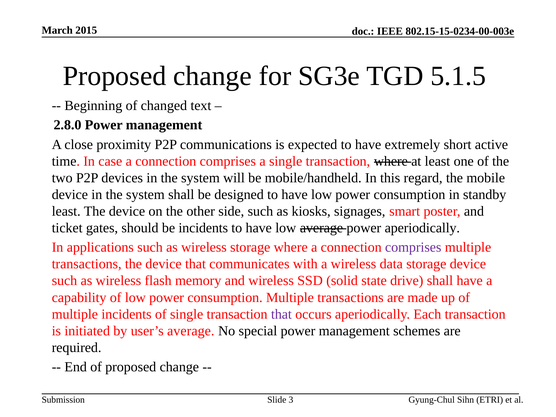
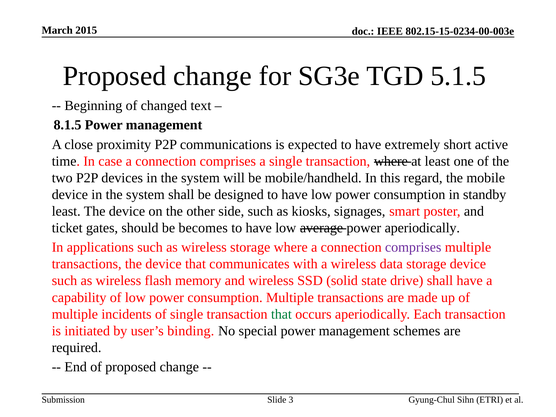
2.8.0: 2.8.0 -> 8.1.5 (68, 125)
be incidents: incidents -> becomes (203, 228)
that colour: purple -> green (281, 314)
user’s average: average -> binding (191, 331)
